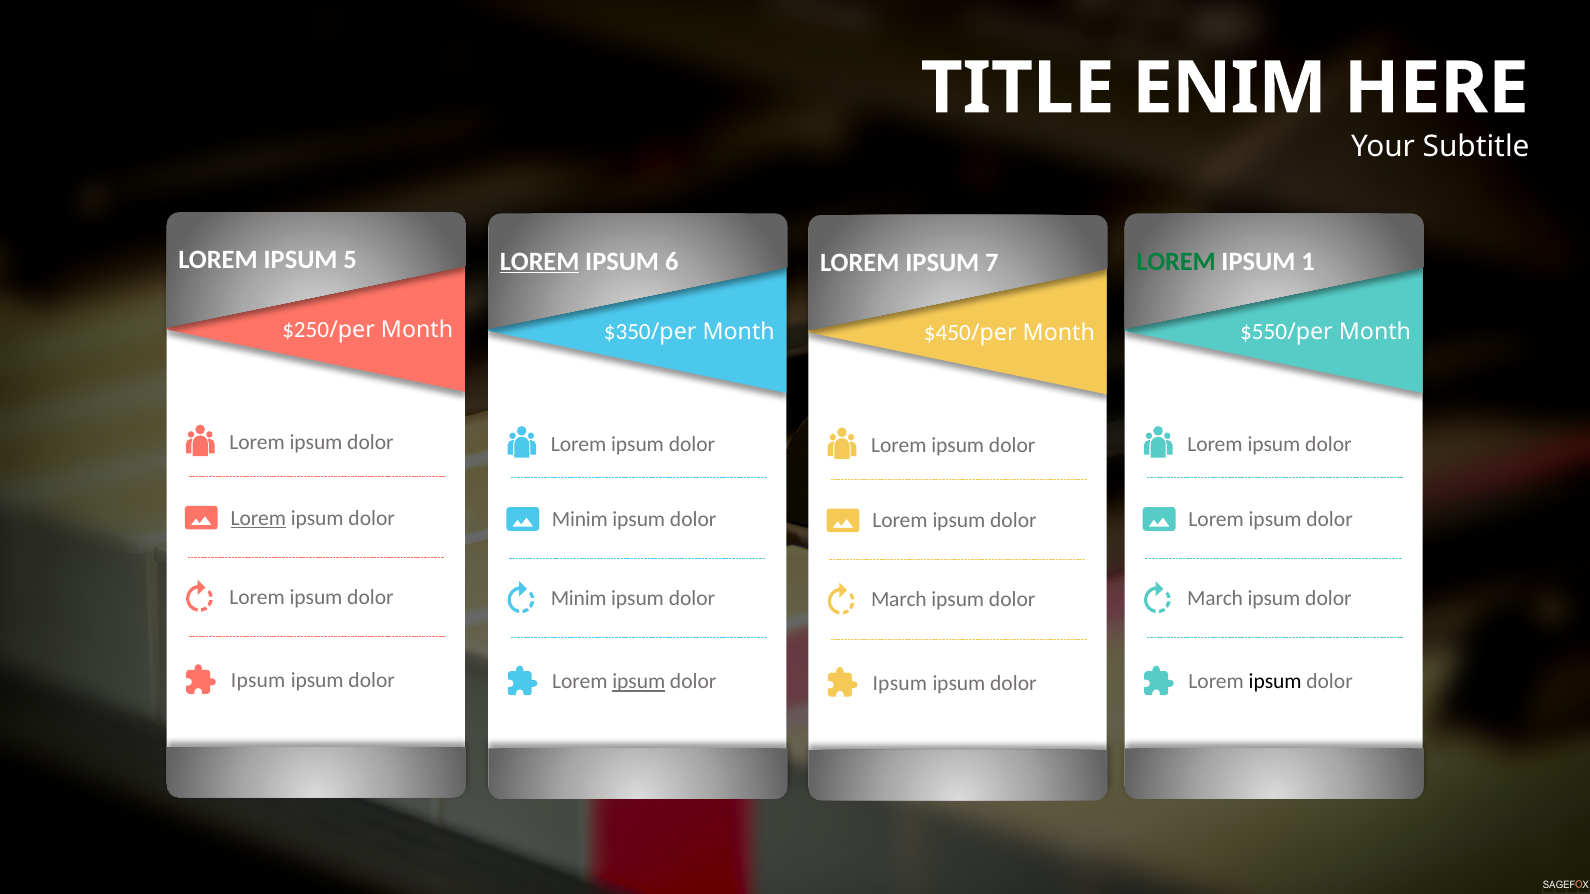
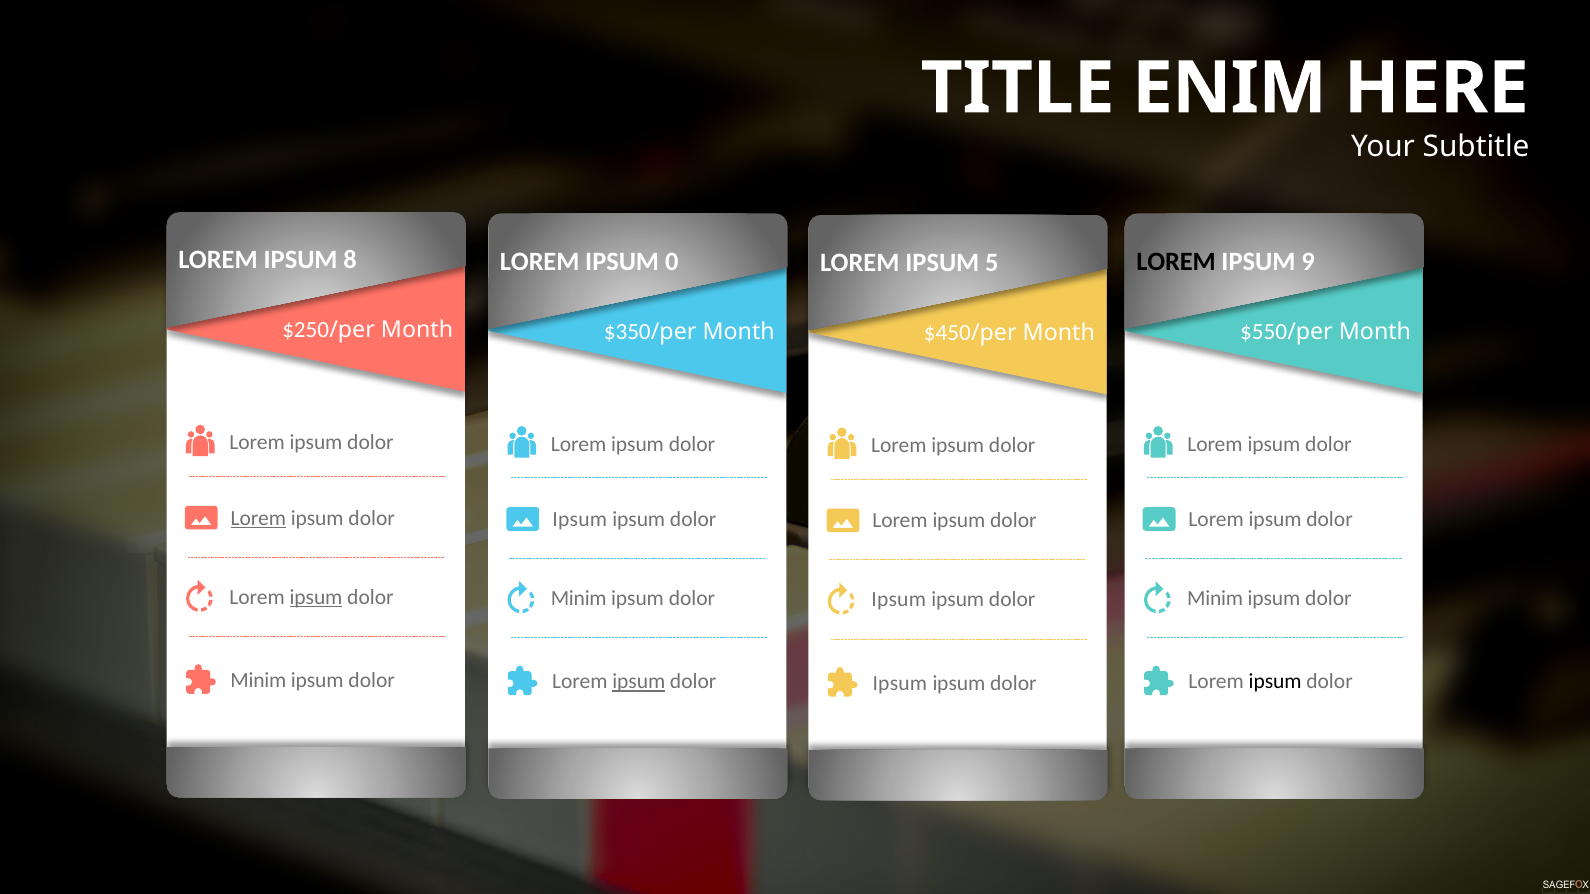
5: 5 -> 8 (350, 260)
LOREM underline: present -> none (540, 261)
6: 6 -> 0 (672, 261)
LOREM colour: green -> black (1176, 261)
1: 1 -> 9 (1308, 261)
7: 7 -> 5 (992, 263)
Minim: Minim -> Ipsum (580, 520)
ipsum underline: none -> present (316, 597)
March: March -> Minim (1215, 599)
March: March -> Ipsum (899, 600)
Ipsum: Ipsum -> Minim (258, 681)
